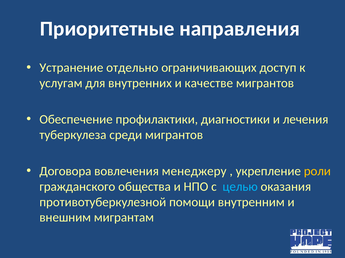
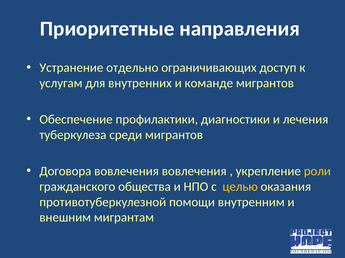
качестве: качестве -> команде (209, 83)
вовлечения менеджеру: менеджеру -> вовлечения (194, 172)
целью colour: light blue -> yellow (240, 187)
